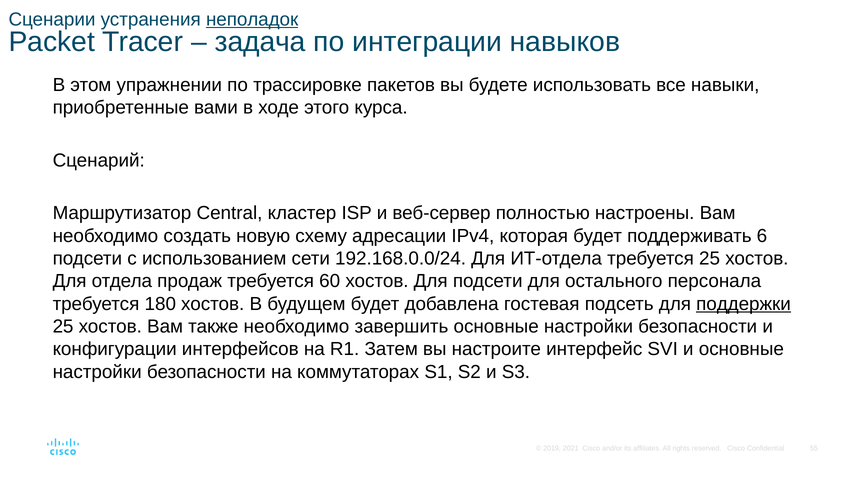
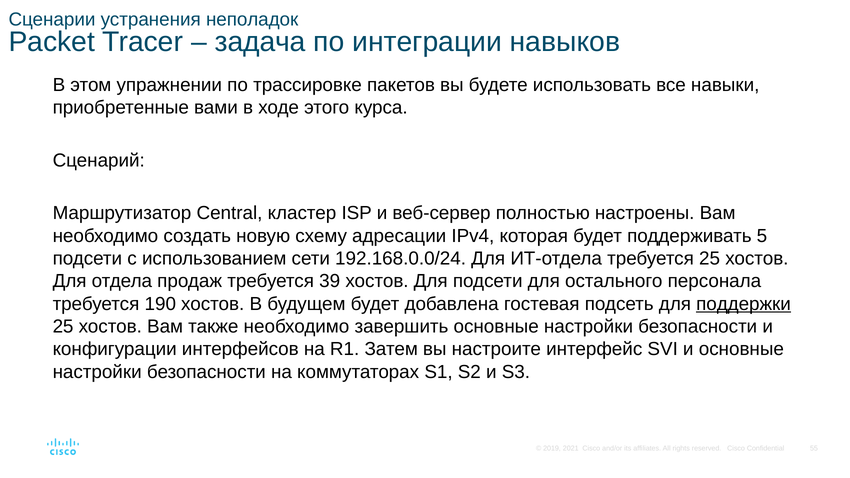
неполадок underline: present -> none (252, 20)
6: 6 -> 5 (762, 236)
60: 60 -> 39 (330, 281)
180: 180 -> 190 (160, 304)
